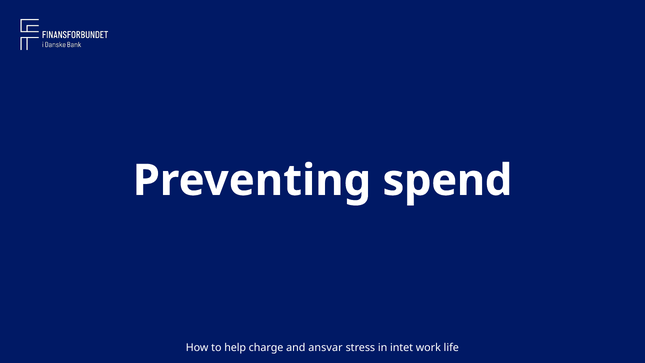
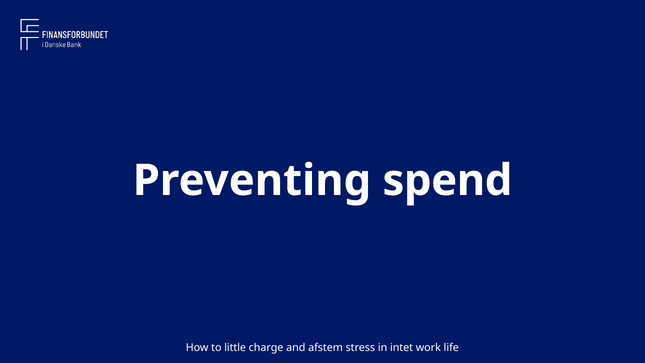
help: help -> little (235, 348)
ansvar: ansvar -> afstem (326, 348)
